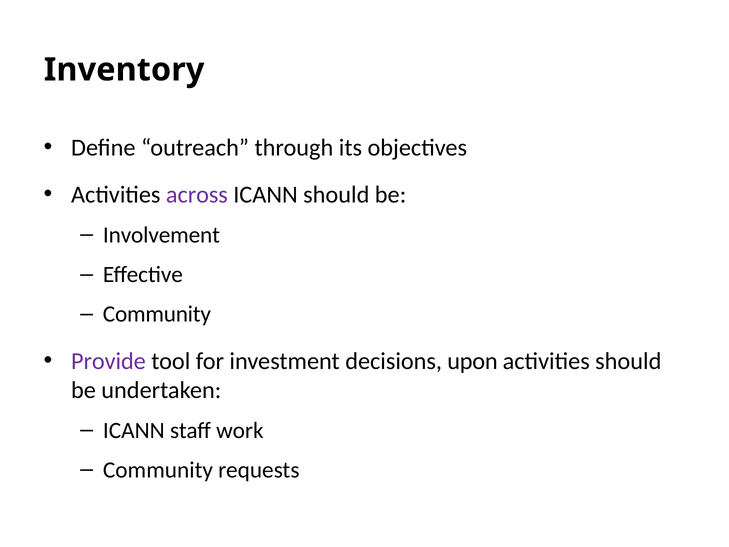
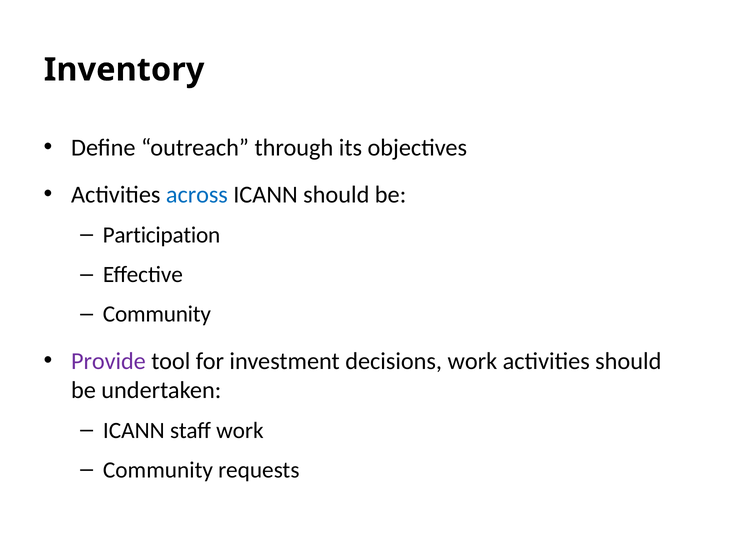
across colour: purple -> blue (197, 195)
Involvement: Involvement -> Participation (161, 235)
decisions upon: upon -> work (472, 361)
